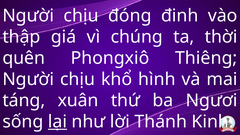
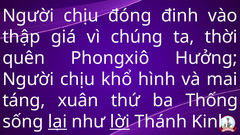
Thiêng: Thiêng -> Hưởng (206, 58)
Ngươi: Ngươi -> Thống (212, 101)
lời underline: none -> present (120, 122)
